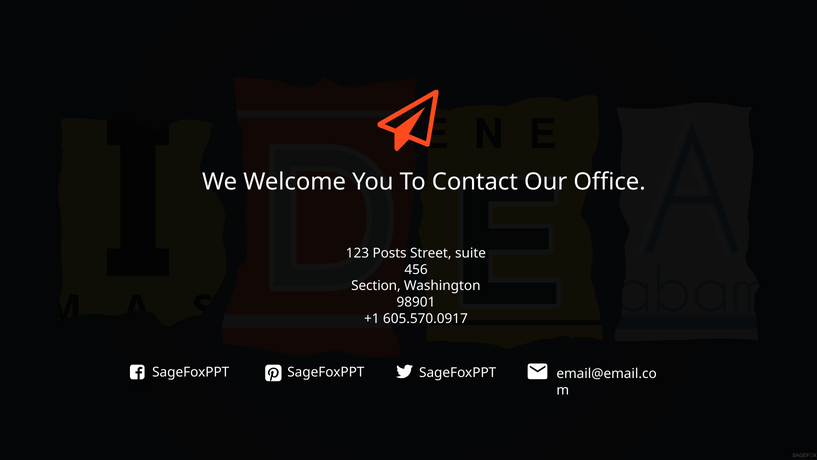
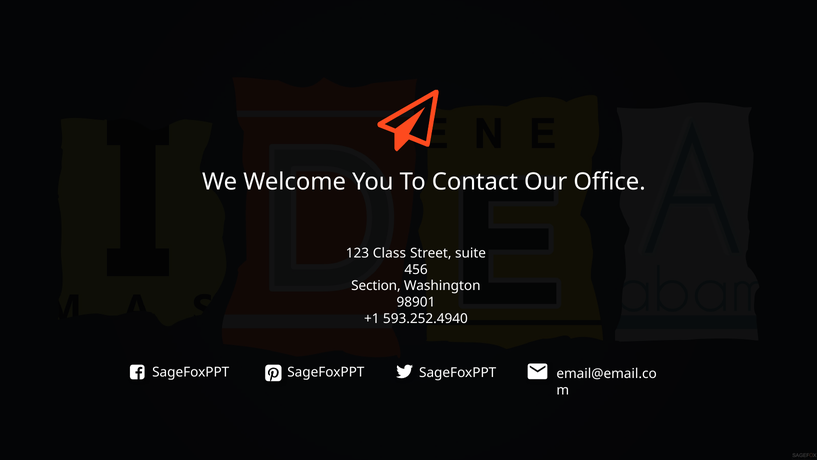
Posts: Posts -> Class (389, 253)
605.570.0917: 605.570.0917 -> 593.252.4940 (425, 318)
